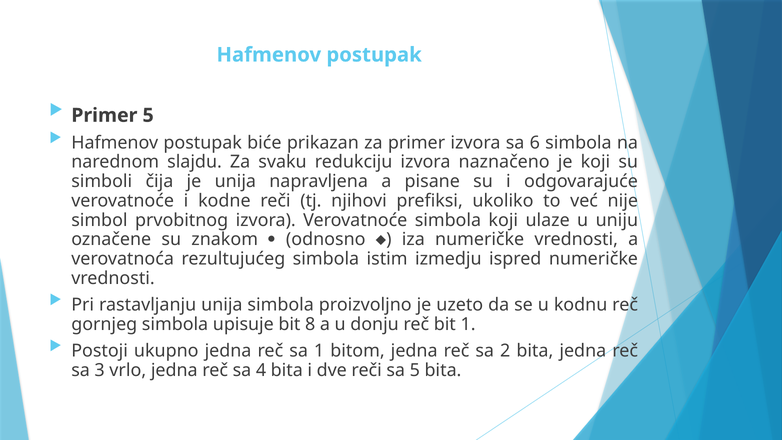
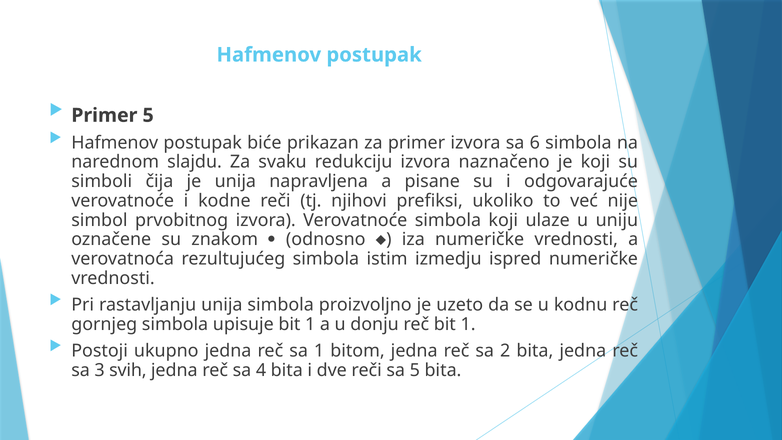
upisuje bit 8: 8 -> 1 (310, 324)
vrlo: vrlo -> svih (128, 370)
